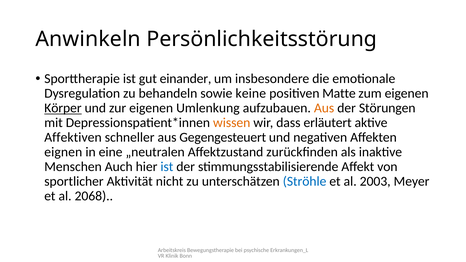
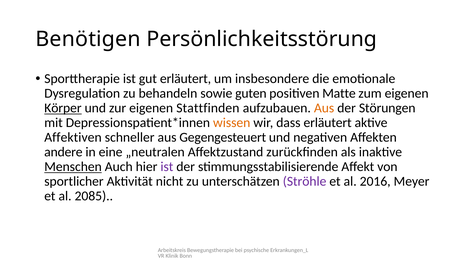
Anwinkeln: Anwinkeln -> Benötigen (88, 39)
gut einander: einander -> erläutert (186, 79)
keine: keine -> guten (251, 93)
Umlenkung: Umlenkung -> Stattfinden (208, 108)
eignen: eignen -> andere (63, 152)
Menschen underline: none -> present (73, 167)
ist colour: blue -> purple (167, 167)
Ströhle colour: blue -> purple (305, 182)
2003: 2003 -> 2016 (375, 182)
2068: 2068 -> 2085 (94, 196)
